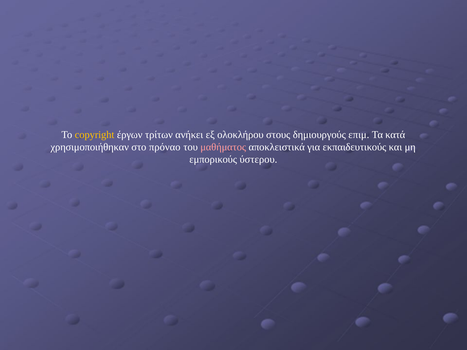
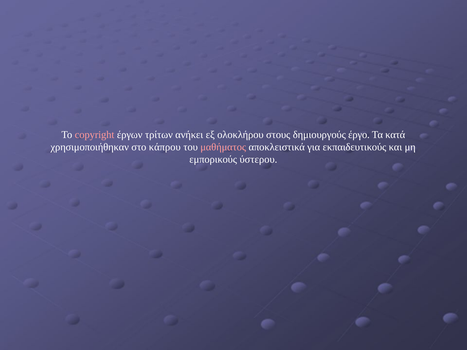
copyright colour: yellow -> pink (95, 135)
επιμ: επιμ -> έργο (359, 135)
πρόναο: πρόναο -> κάπρου (165, 147)
